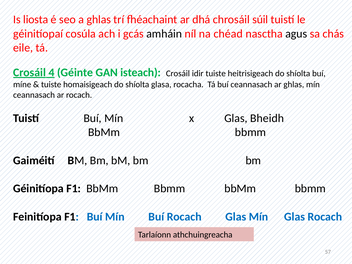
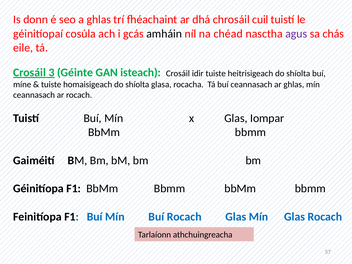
liosta: liosta -> donn (36, 20)
súil: súil -> cuil (260, 20)
agus colour: black -> purple (296, 34)
4: 4 -> 3 (52, 72)
Bheidh: Bheidh -> Iompar (267, 118)
